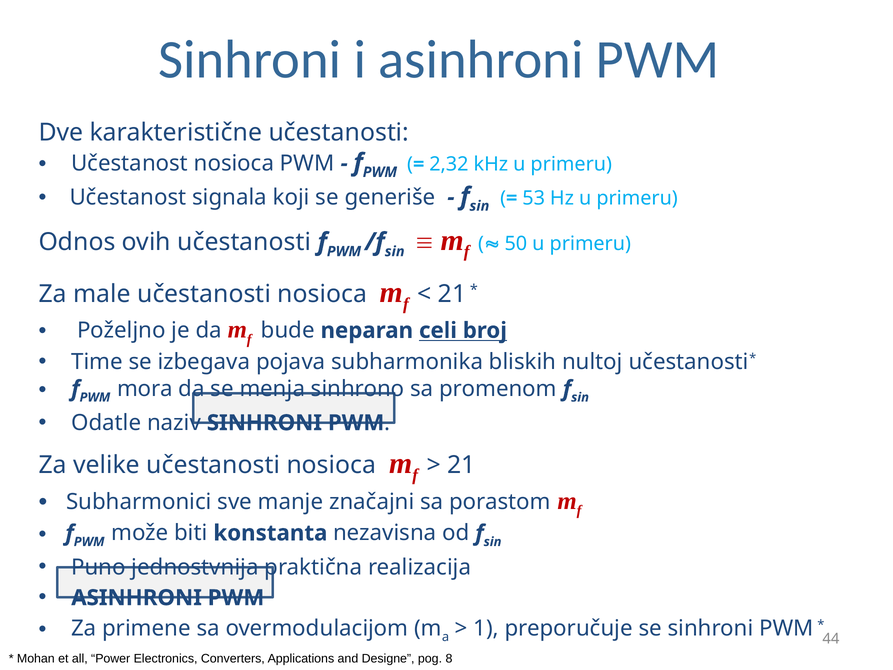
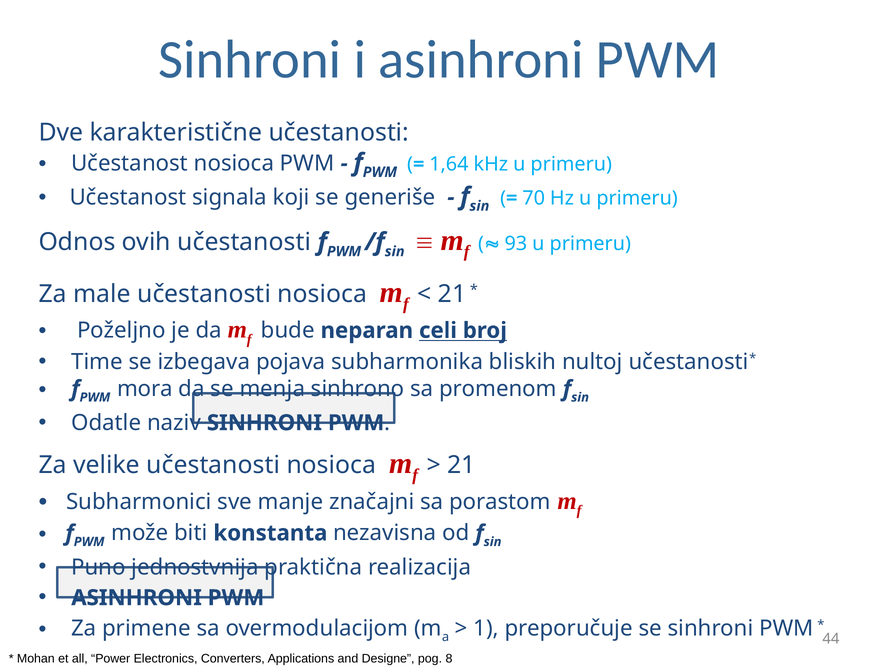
2,32: 2,32 -> 1,64 (449, 164)
53: 53 -> 70 (534, 198)
50: 50 -> 93 (516, 243)
